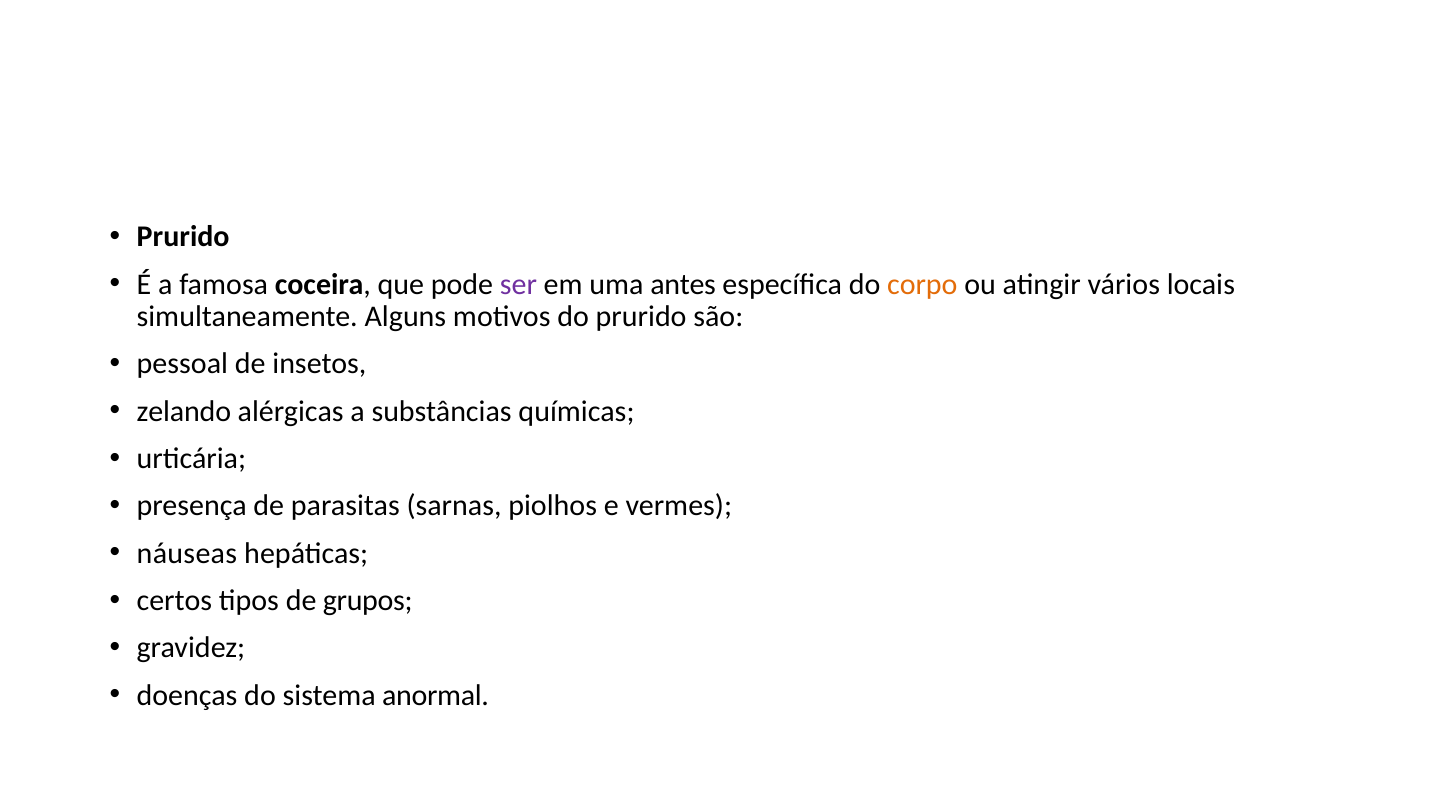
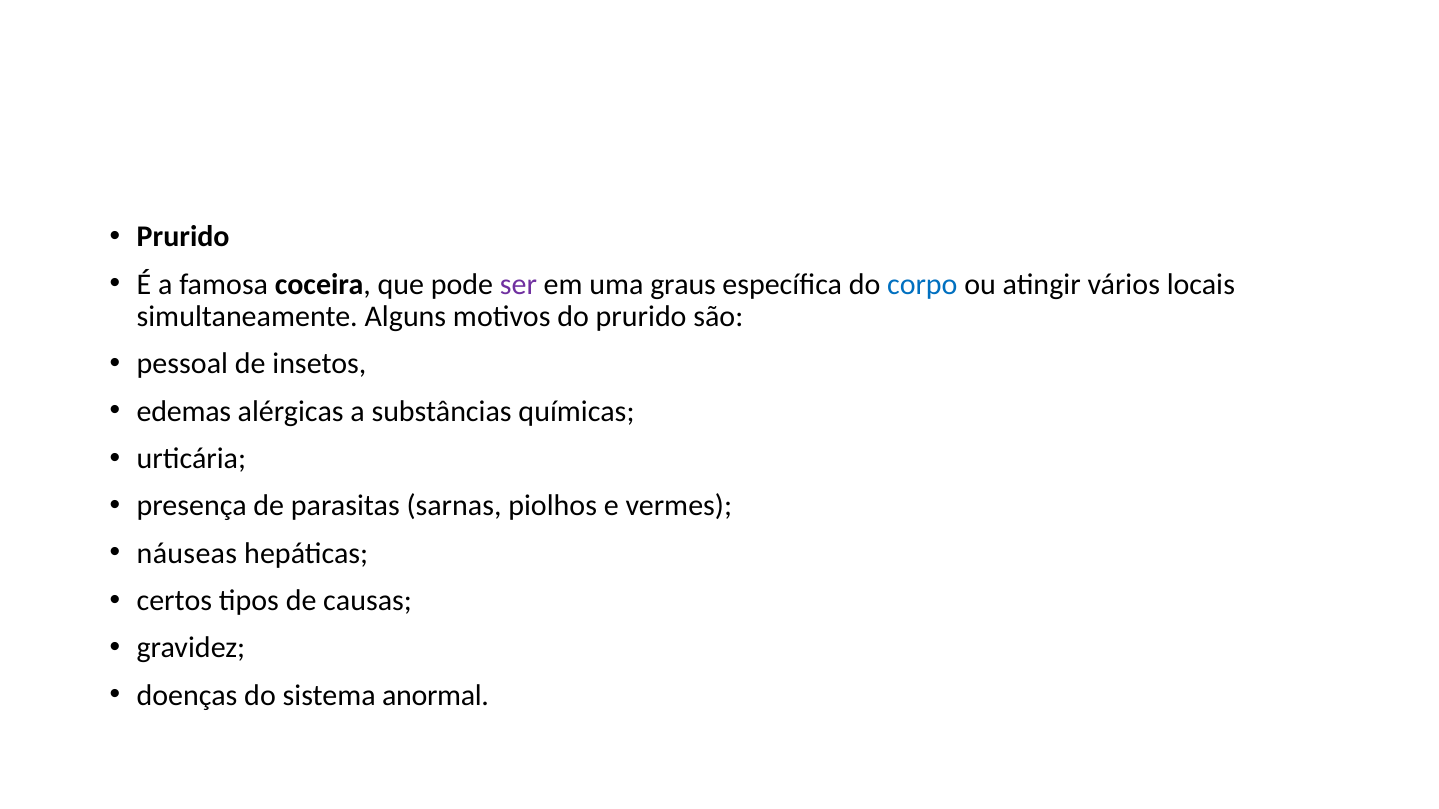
antes: antes -> graus (683, 284)
corpo colour: orange -> blue (922, 284)
zelando: zelando -> edemas (184, 411)
grupos: grupos -> causas (368, 601)
